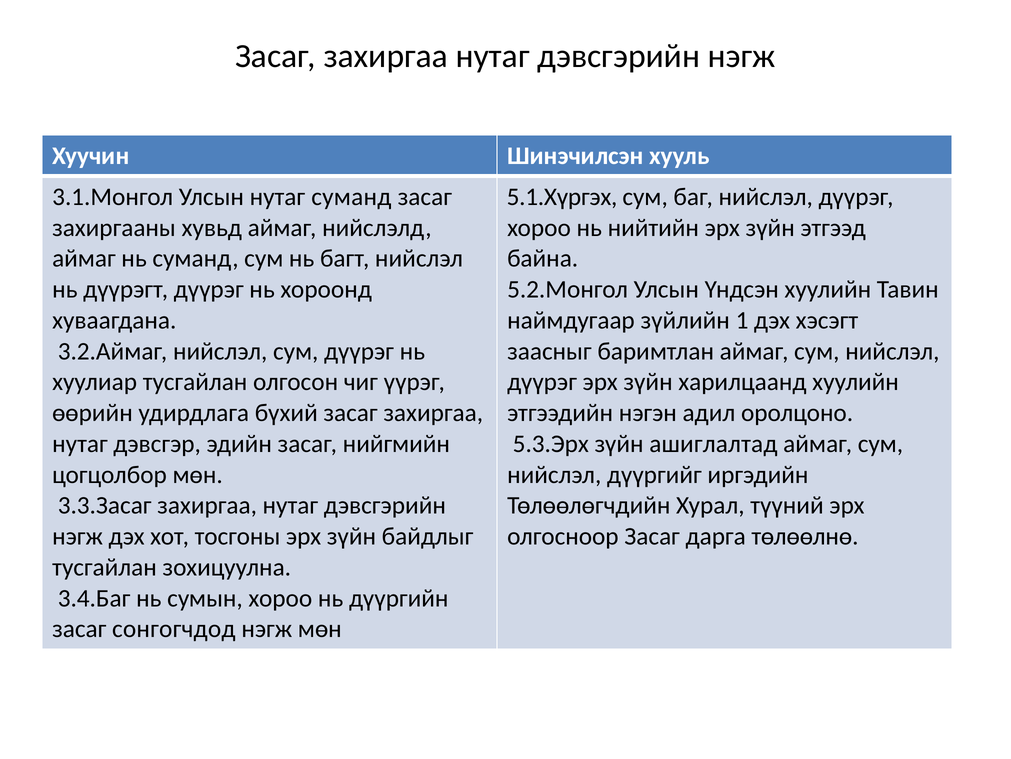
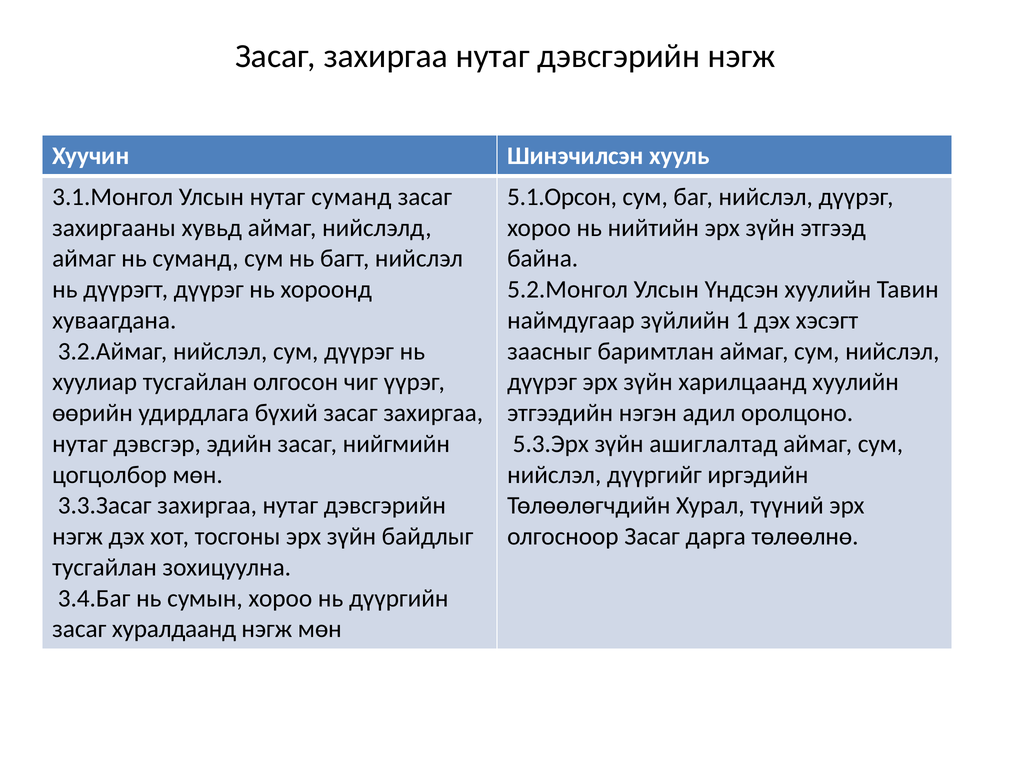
5.1.Хүргэх: 5.1.Хүргэх -> 5.1.Орсон (562, 197)
сонгогчдод: сонгогчдод -> хуралдаанд (174, 628)
